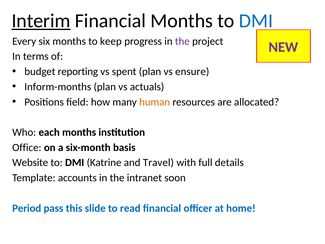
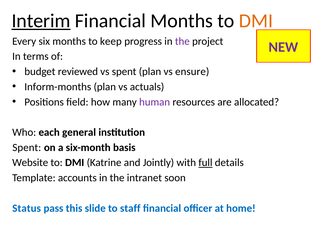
DMI colour: blue -> orange (256, 21)
reporting: reporting -> reviewed (78, 72)
human colour: orange -> purple (155, 102)
each months: months -> general (79, 132)
Office: Office -> Spent (27, 147)
Travel: Travel -> Jointly (158, 162)
full underline: none -> present (205, 162)
Period: Period -> Status (27, 208)
read: read -> staff (130, 208)
